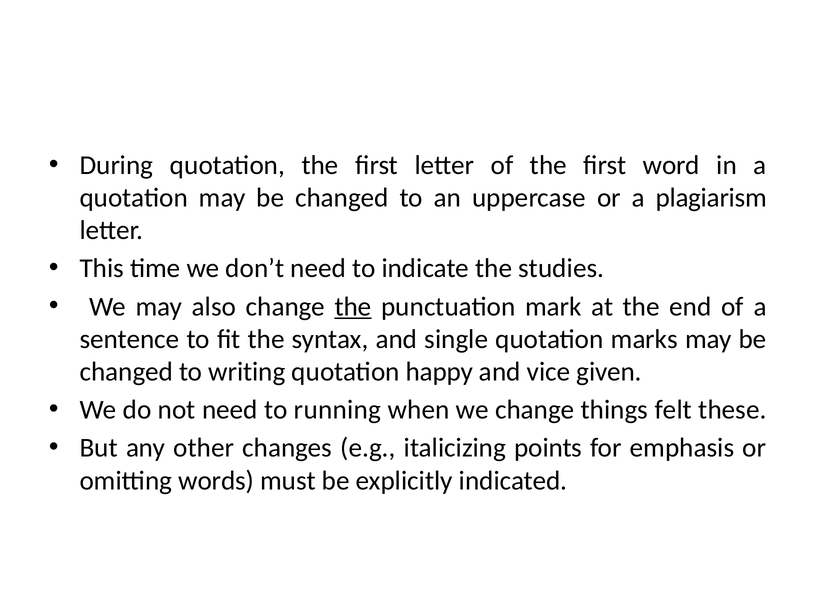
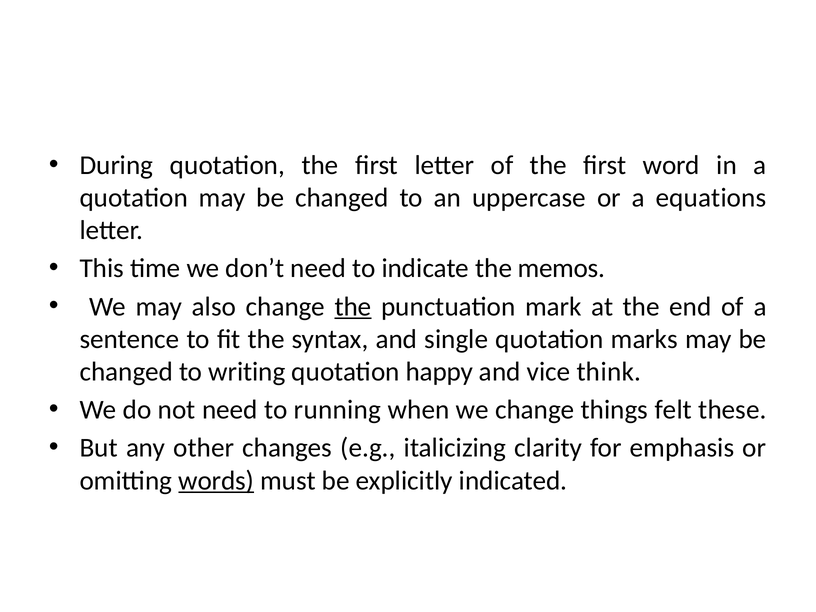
plagiarism: plagiarism -> equations (711, 198)
studies: studies -> memos (561, 268)
given: given -> think (609, 372)
points: points -> clarity (548, 448)
words underline: none -> present (216, 481)
